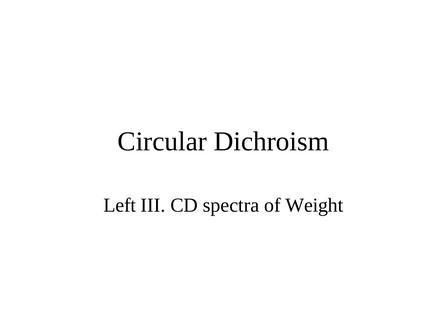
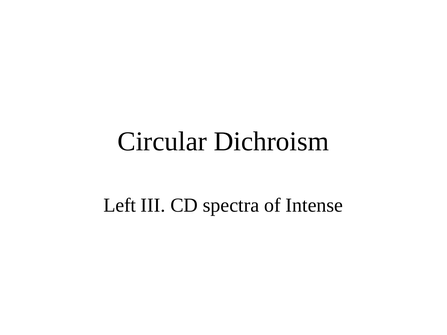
Weight: Weight -> Intense (314, 206)
